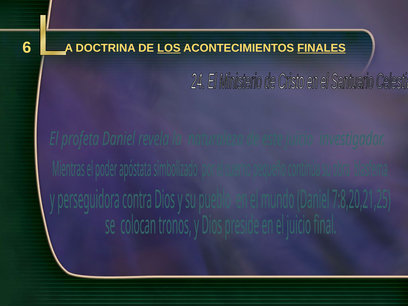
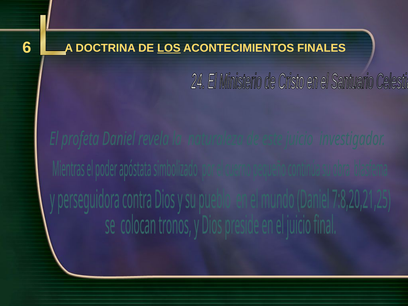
FINALES underline: present -> none (322, 48)
